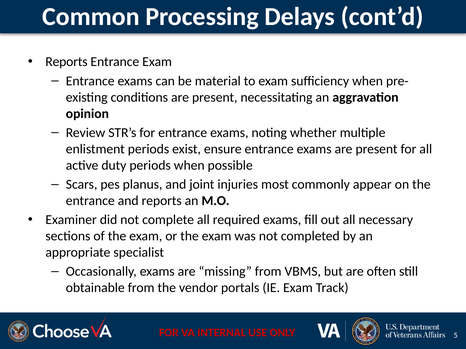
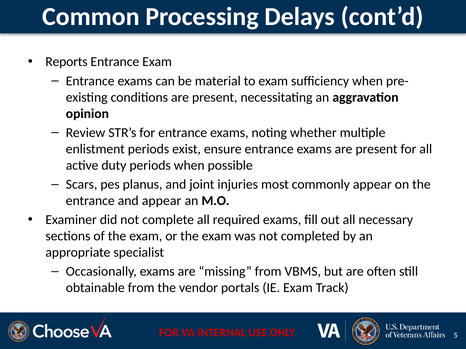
and reports: reports -> appear (162, 201)
